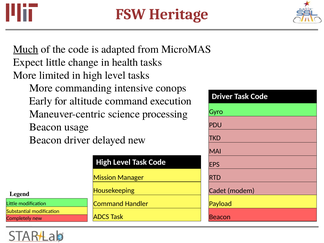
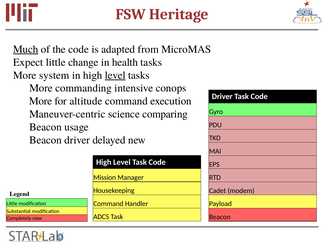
limited: limited -> system (54, 75)
level underline: none -> present (115, 75)
Early: Early -> More (41, 101)
processing: processing -> comparing (165, 114)
